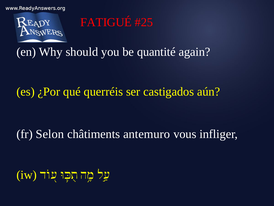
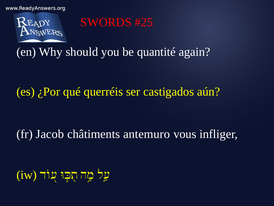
FATIGUÉ: FATIGUÉ -> SWORDS (106, 22)
Selon: Selon -> Jacob (50, 134)
